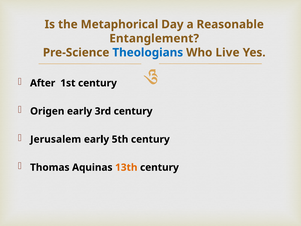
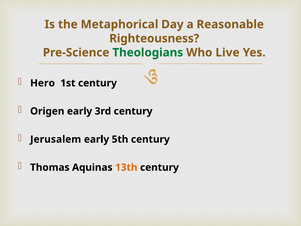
Entanglement: Entanglement -> Righteousness (154, 38)
Theologians colour: blue -> green (148, 52)
After: After -> Hero (43, 83)
